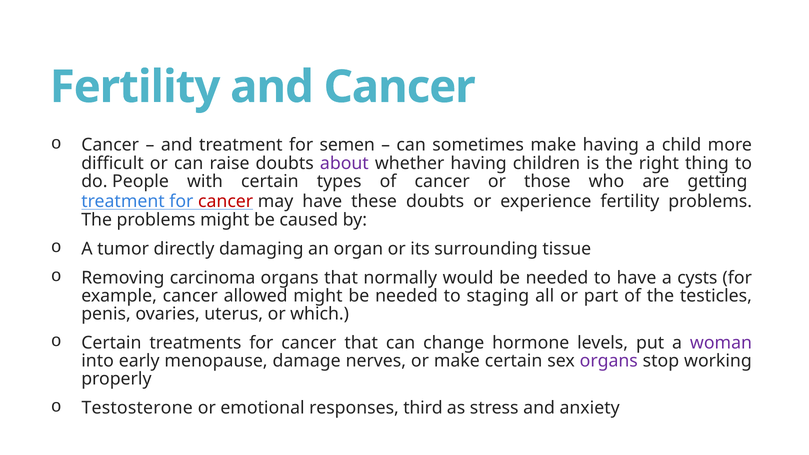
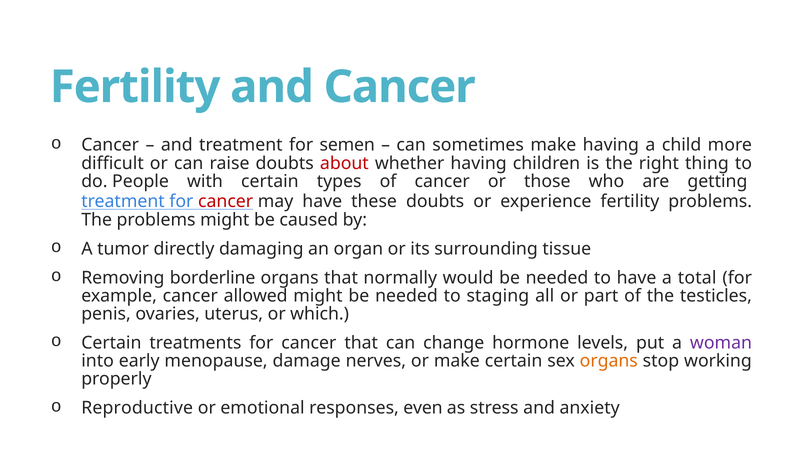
about colour: purple -> red (344, 163)
carcinoma: carcinoma -> borderline (213, 278)
cysts: cysts -> total (697, 278)
organs colour: purple -> orange (609, 361)
Testosterone: Testosterone -> Reproductive (137, 408)
third: third -> even (423, 408)
